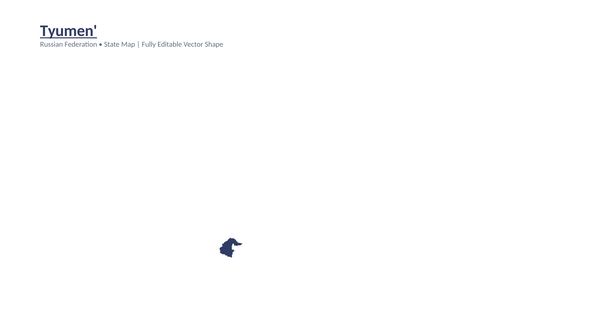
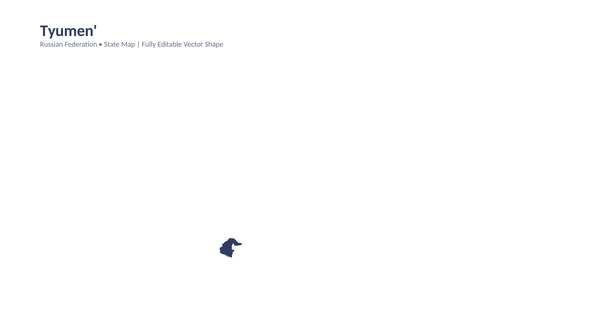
Tyumen underline: present -> none (69, 31)
